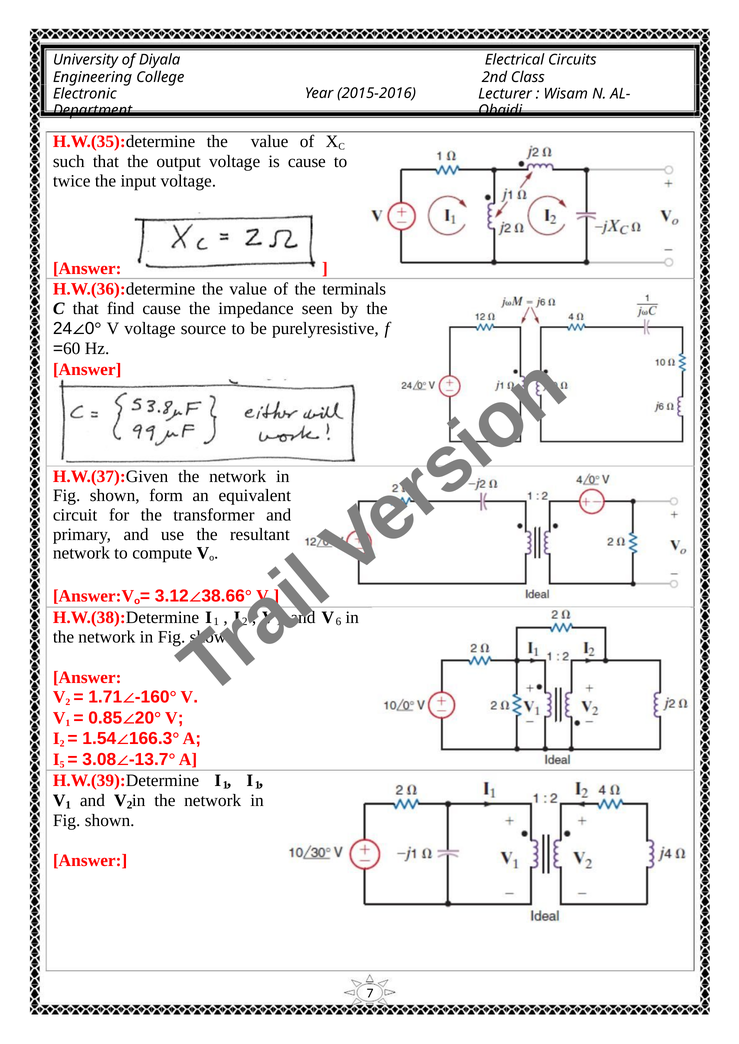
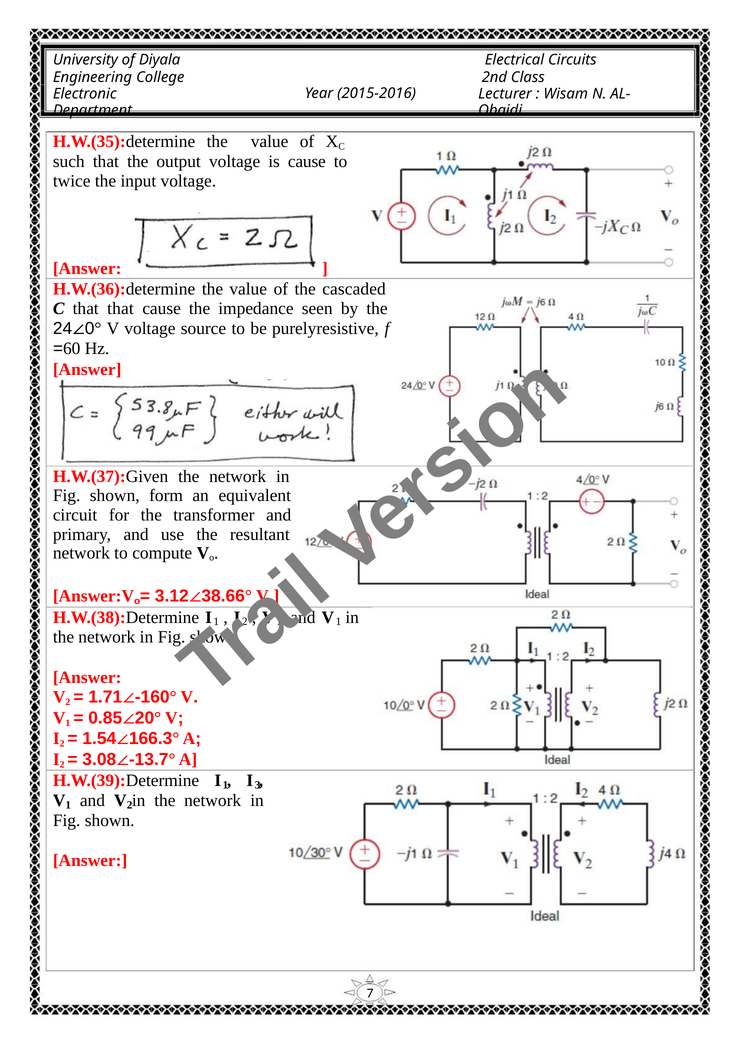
terminals: terminals -> cascaded (354, 289)
that find: find -> that (120, 308)
6: 6 -> 1 (339, 622)
5: 5 -> 2 (62, 765)
1 1: 1 -> 3 (258, 785)
